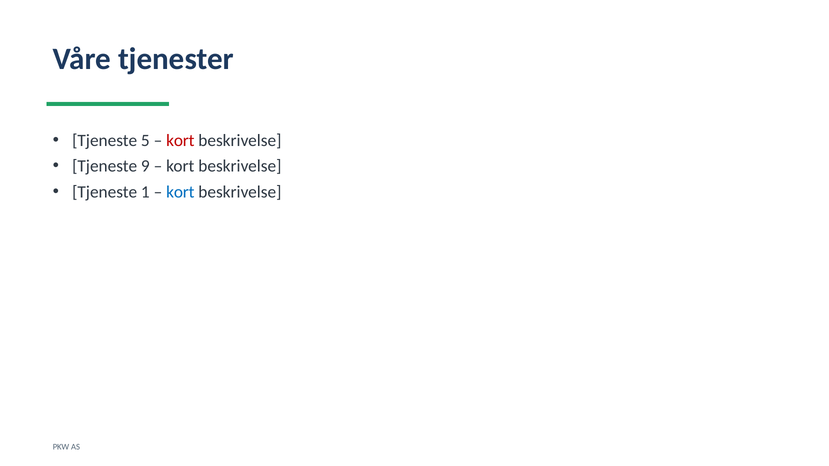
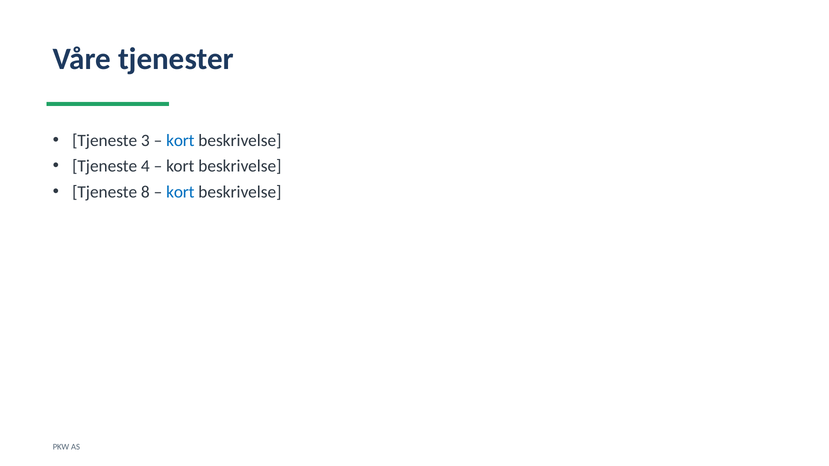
5: 5 -> 3 (145, 140)
kort colour: red -> blue (180, 140)
9: 9 -> 4 (145, 166)
1: 1 -> 8 (145, 192)
